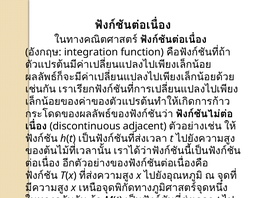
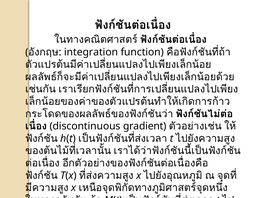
adjacent: adjacent -> gradient (145, 126)
